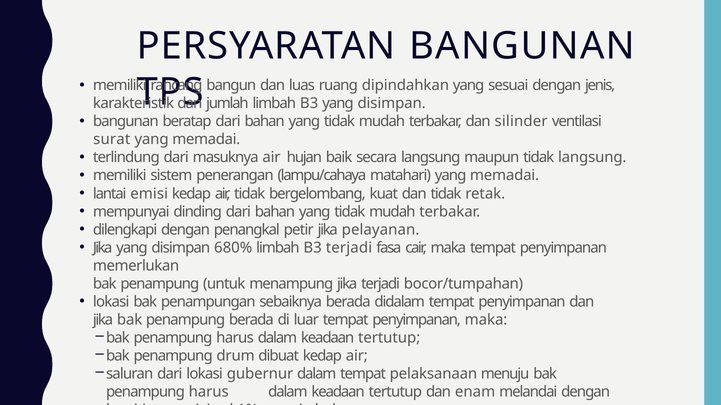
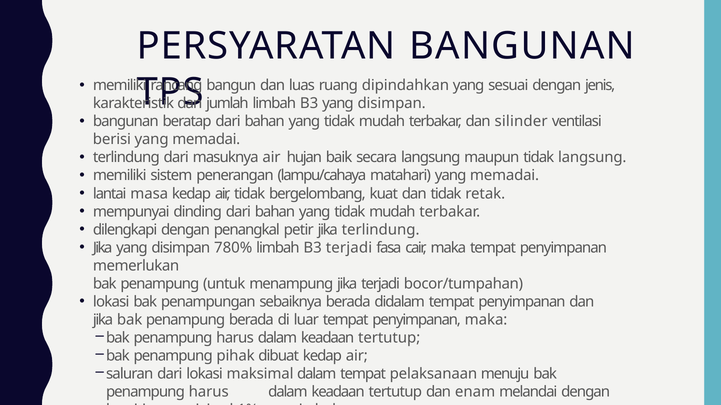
surat: surat -> berisi (112, 140)
emisi: emisi -> masa (149, 194)
jika pelayanan: pelayanan -> terlindung (381, 230)
680%: 680% -> 780% (233, 248)
drum: drum -> pihak (236, 356)
gubernur: gubernur -> maksimal (260, 374)
